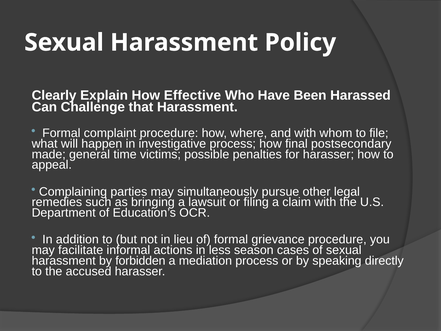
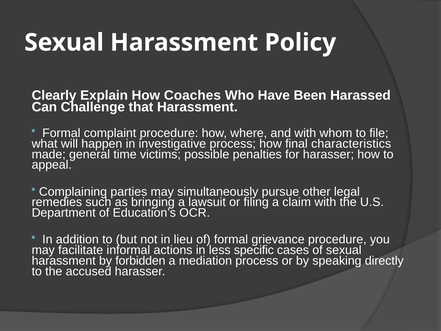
Effective: Effective -> Coaches (192, 95)
postsecondary: postsecondary -> characteristics (351, 144)
season: season -> specific (254, 250)
